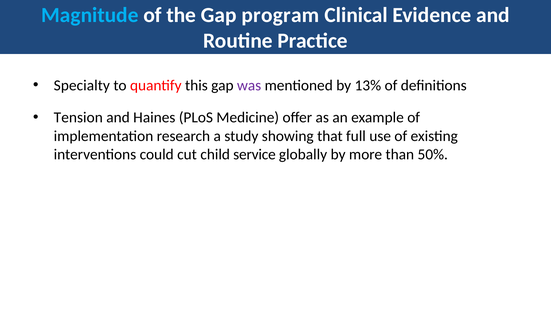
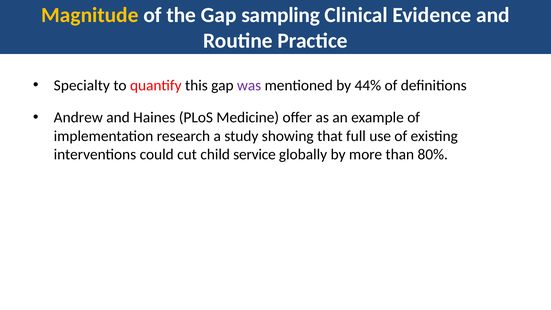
Magnitude colour: light blue -> yellow (90, 15)
program: program -> sampling (281, 15)
13%: 13% -> 44% (368, 85)
Tension: Tension -> Andrew (78, 118)
50%: 50% -> 80% (433, 154)
